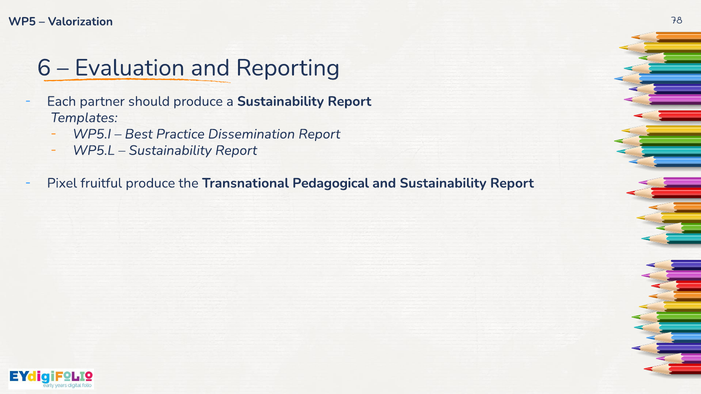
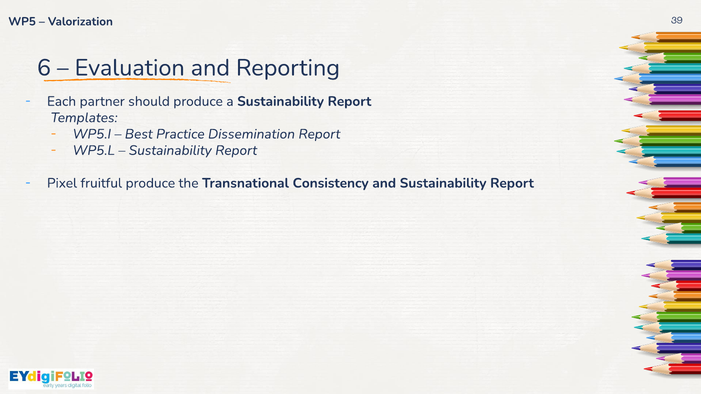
78: 78 -> 39 (677, 20)
Pedagogical: Pedagogical -> Consistency (331, 183)
